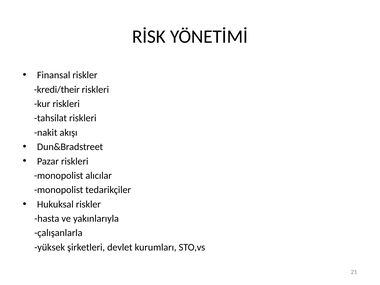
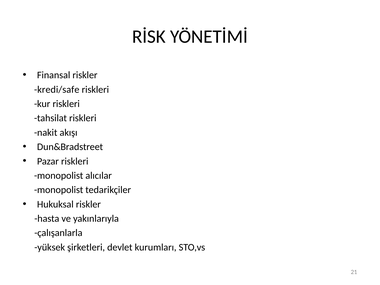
kredi/their: kredi/their -> kredi/safe (57, 89)
